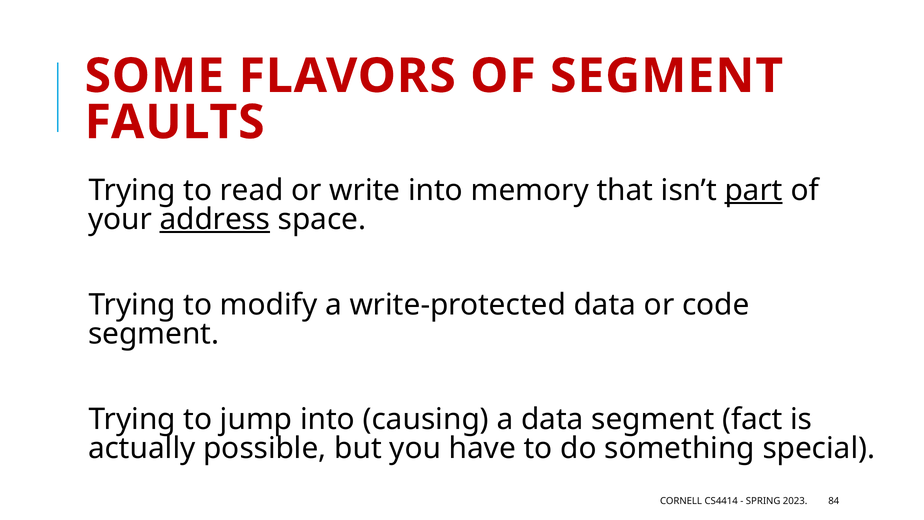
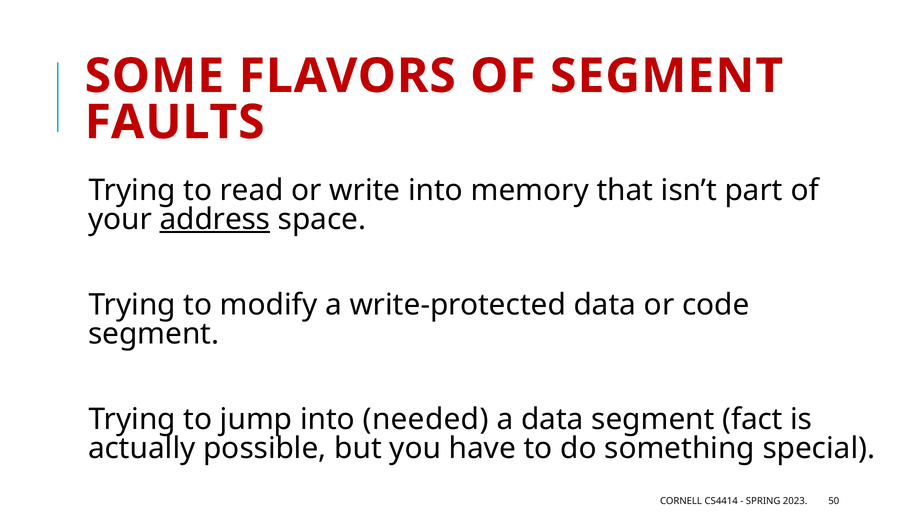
part underline: present -> none (754, 190)
causing: causing -> needed (426, 419)
84: 84 -> 50 (834, 501)
